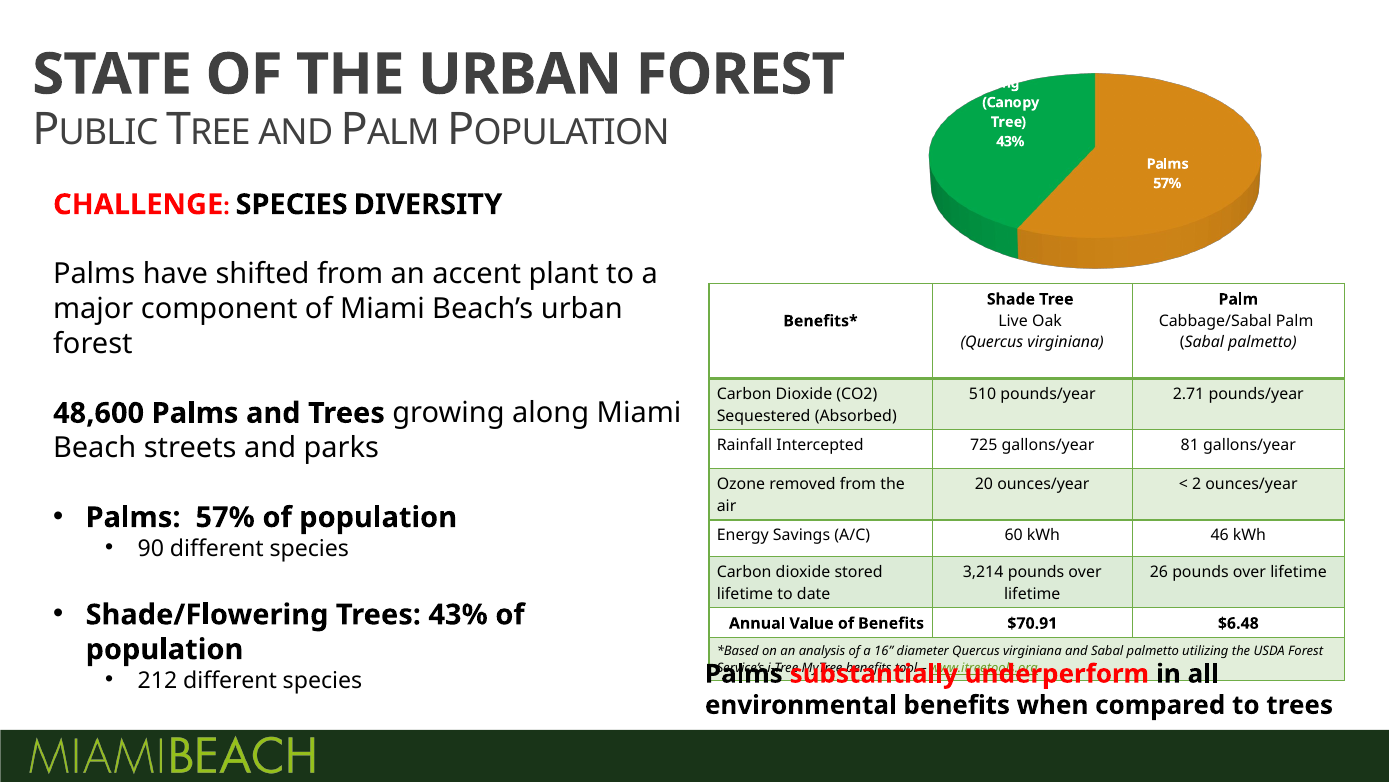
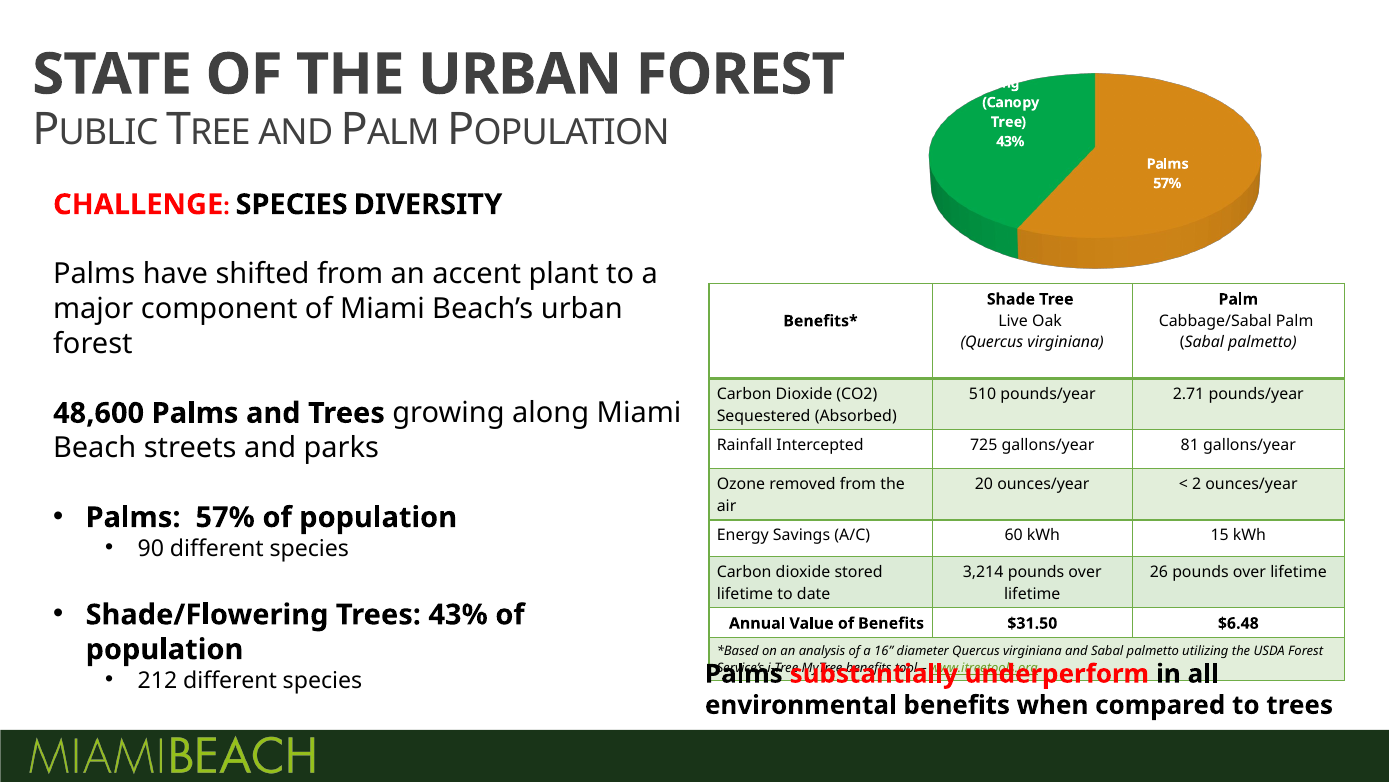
46: 46 -> 15 (1220, 535)
$70.91: $70.91 -> $31.50 (1032, 623)
